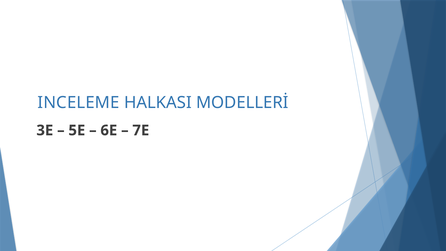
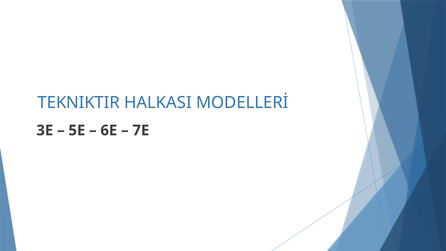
INCELEME: INCELEME -> TEKNIKTIR (79, 102)
